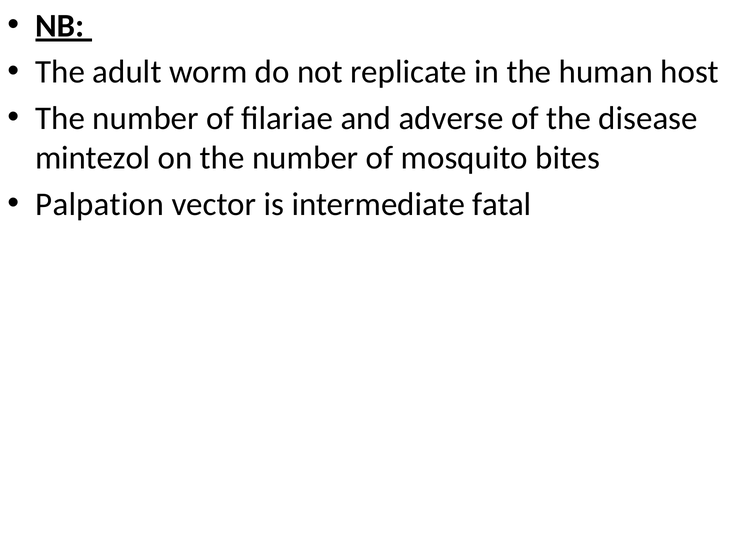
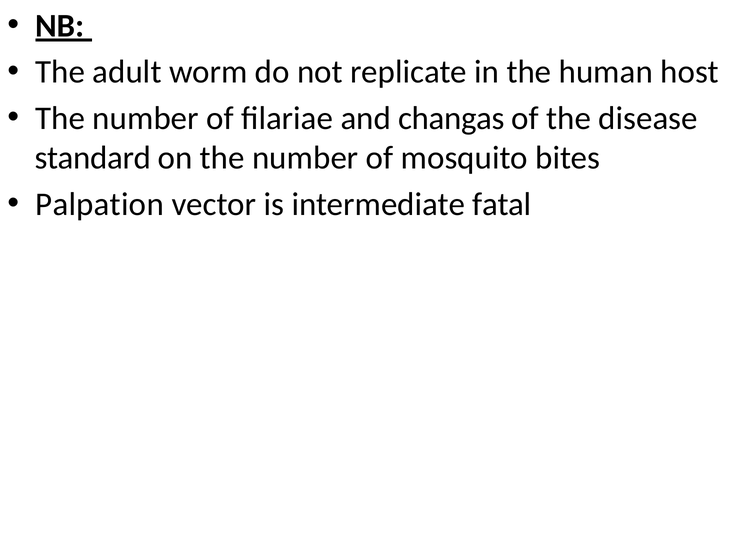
adverse: adverse -> changas (451, 118)
mintezol: mintezol -> standard (93, 158)
